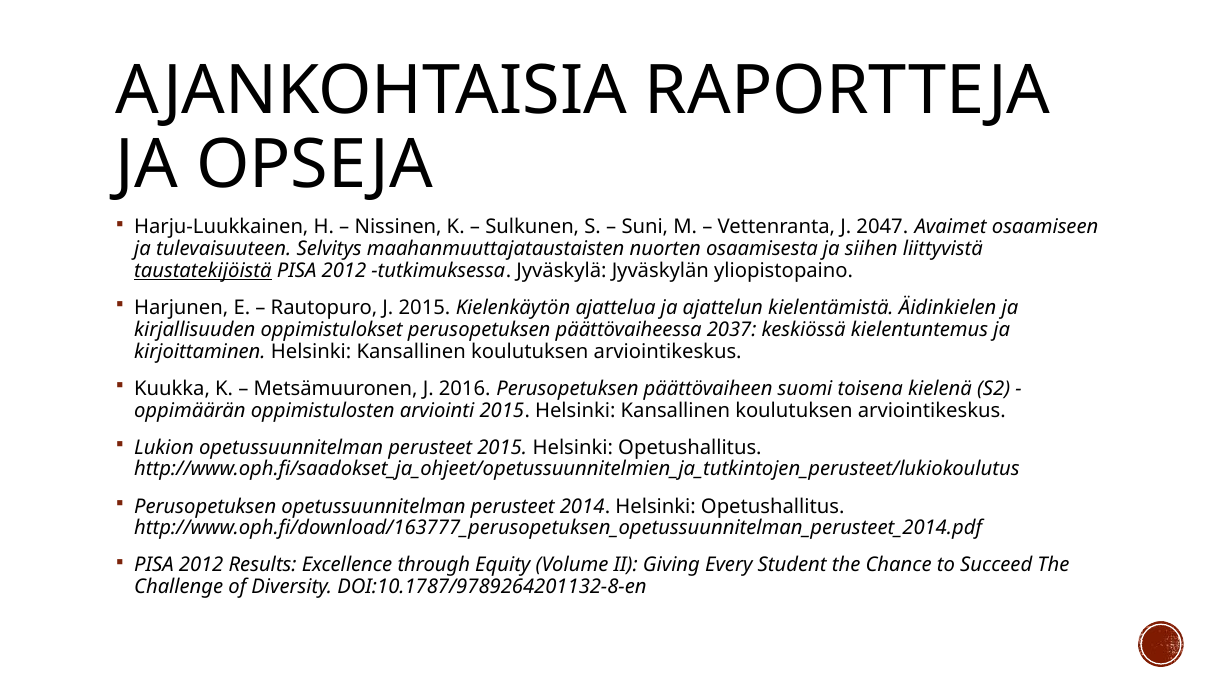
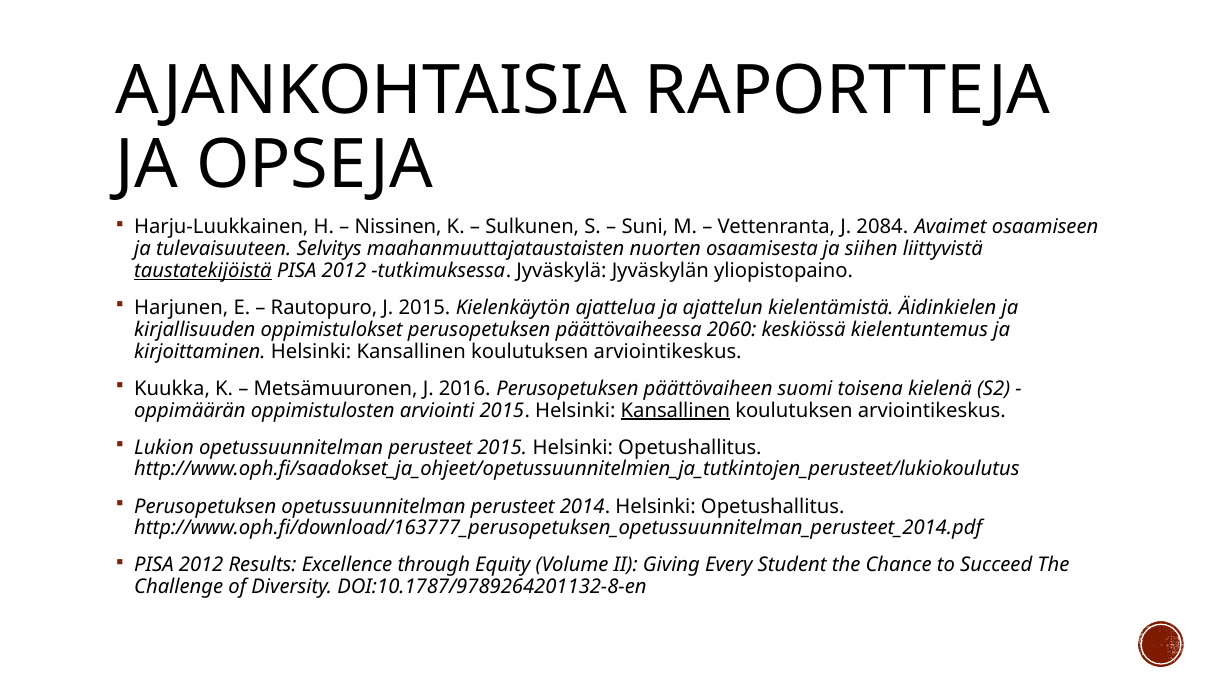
2047: 2047 -> 2084 (882, 227)
2037: 2037 -> 2060 (732, 330)
Kansallinen underline: none -> present (675, 411)
